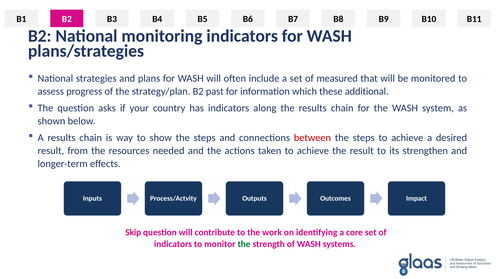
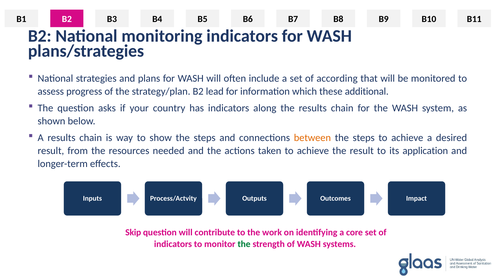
measured: measured -> according (337, 78)
past: past -> lead (215, 91)
between colour: red -> orange (312, 138)
strengthen: strengthen -> application (425, 151)
